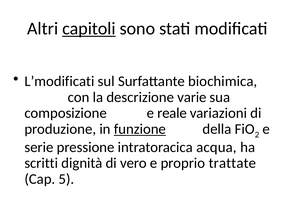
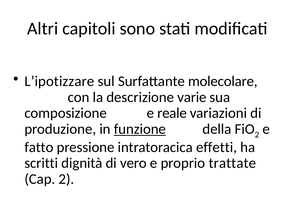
capitoli underline: present -> none (89, 29)
L’modificati: L’modificati -> L’ipotizzare (59, 81)
biochimica: biochimica -> molecolare (223, 81)
serie: serie -> fatto (39, 147)
acqua: acqua -> effetti (217, 147)
Cap 5: 5 -> 2 (66, 179)
